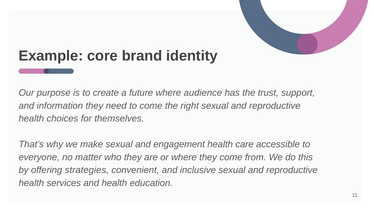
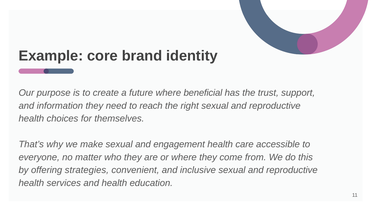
audience: audience -> beneficial (203, 93)
to come: come -> reach (151, 106)
